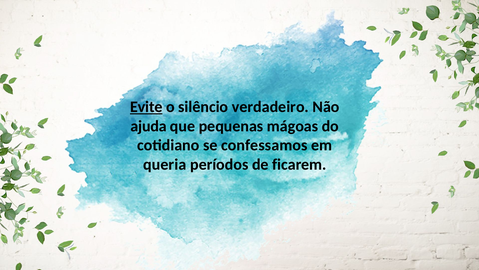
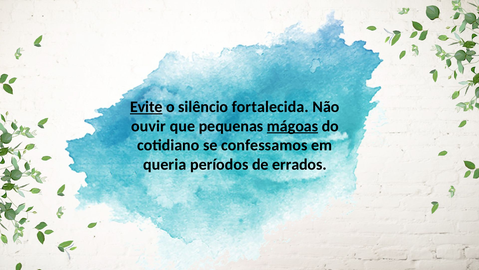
verdadeiro: verdadeiro -> fortalecida (270, 107)
ajuda: ajuda -> ouvir (148, 126)
mágoas underline: none -> present (293, 126)
ficarem: ficarem -> errados (299, 164)
